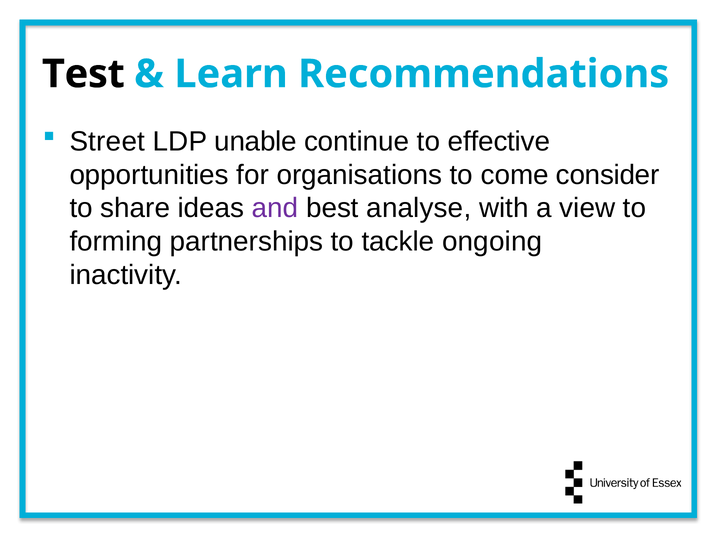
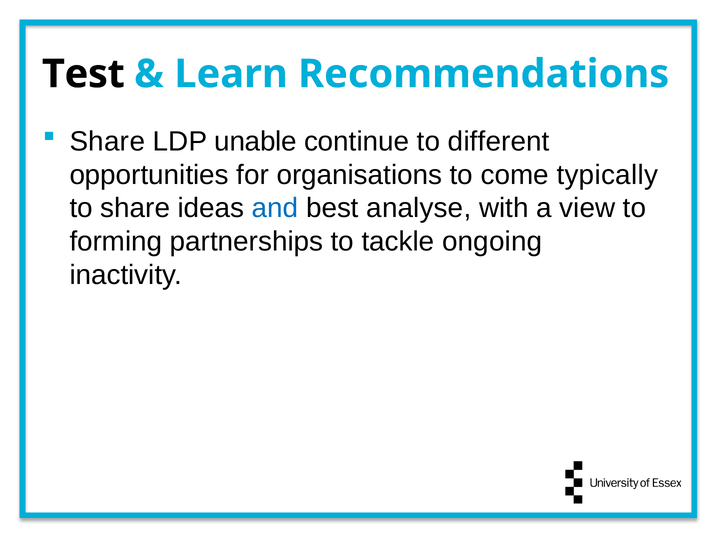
Street: Street -> Share (107, 141)
effective: effective -> different (499, 141)
consider: consider -> typically (607, 175)
and colour: purple -> blue (275, 208)
